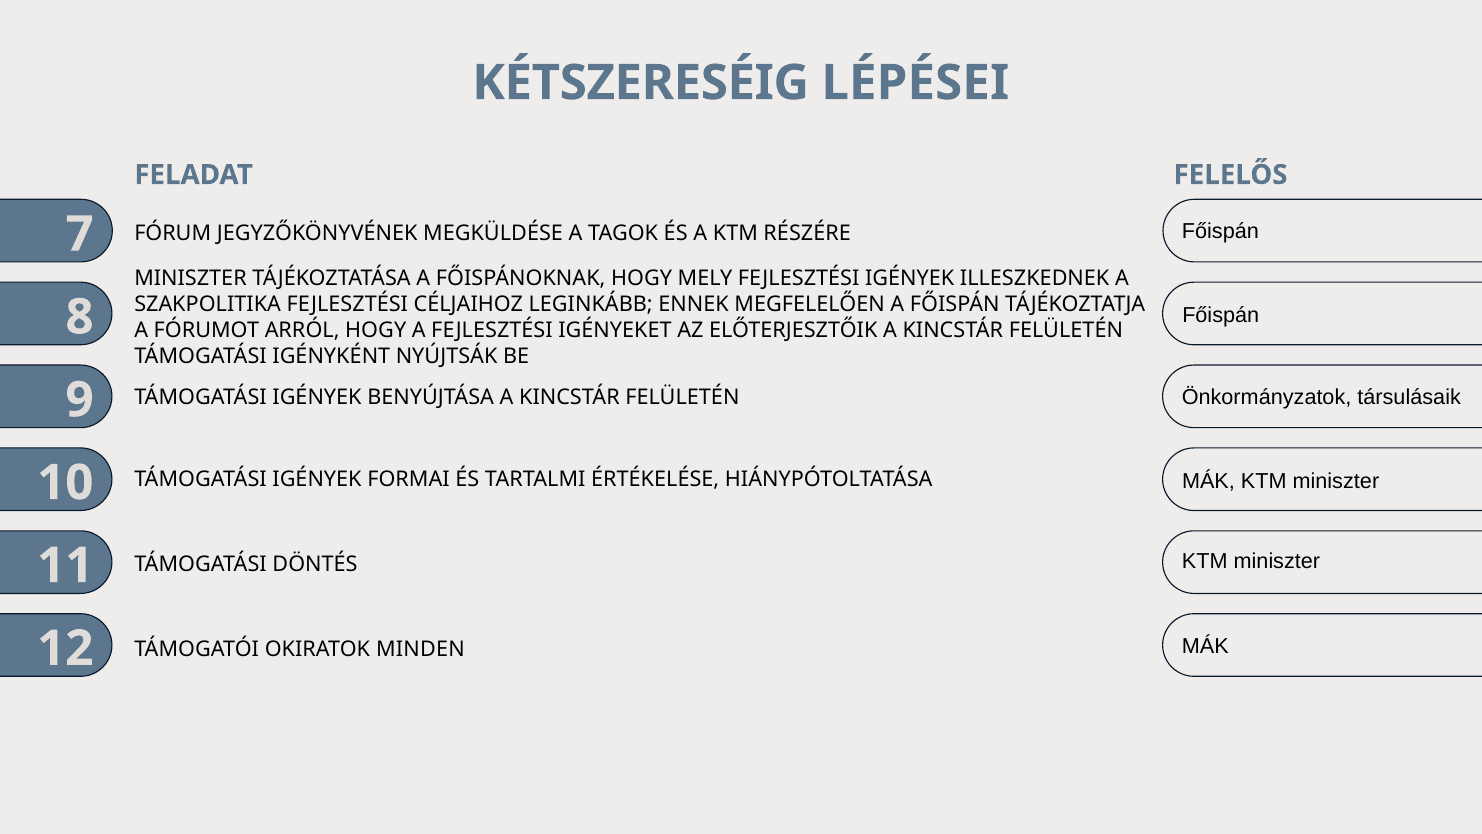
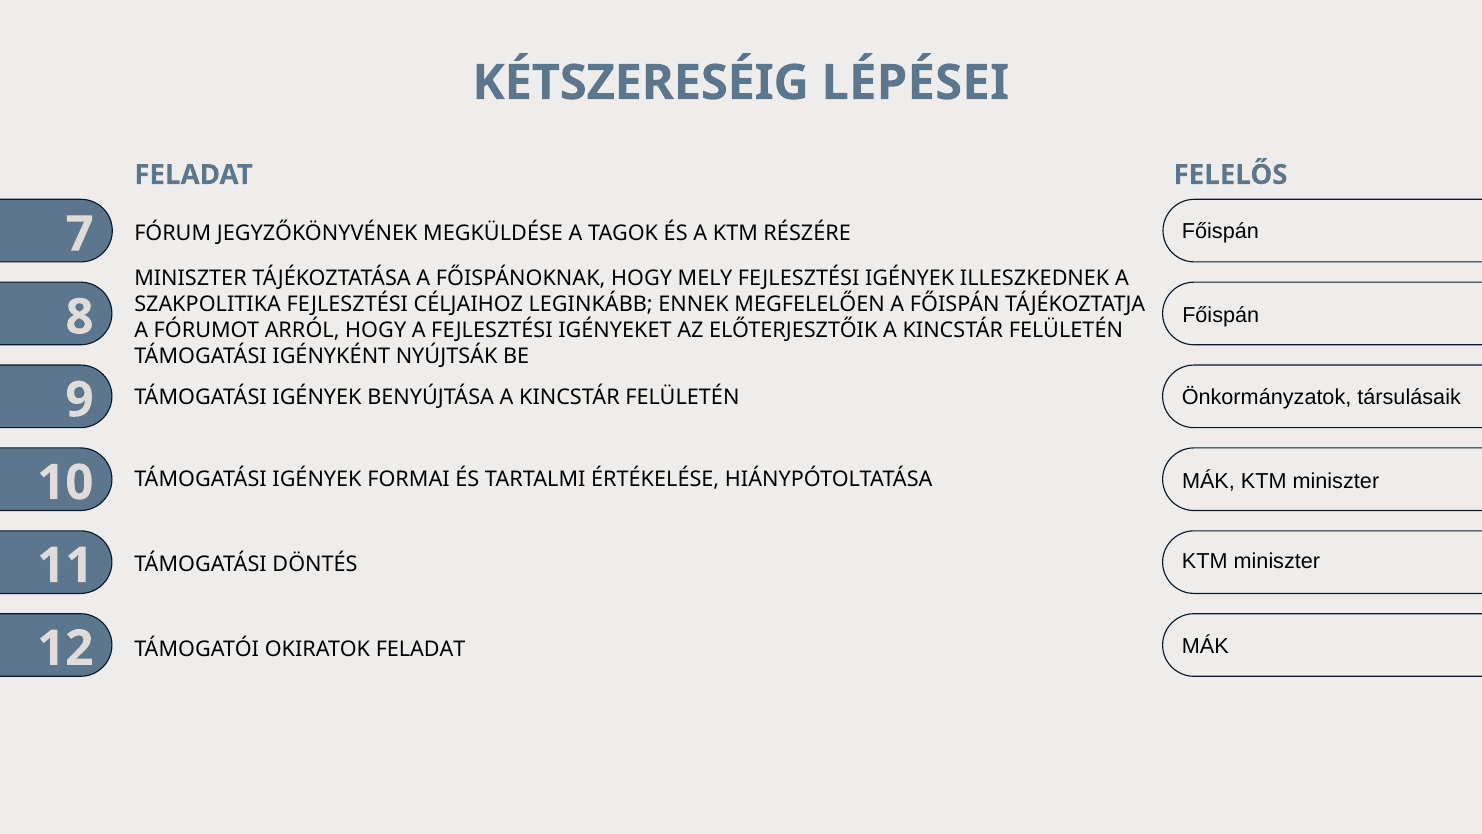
OKIRATOK MINDEN: MINDEN -> FELADAT (421, 650)
